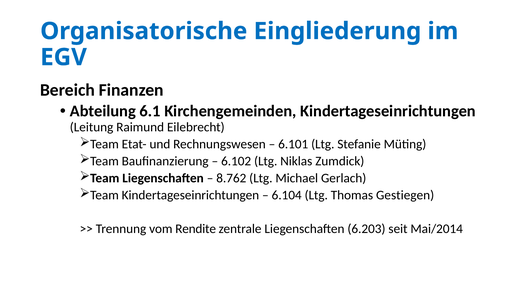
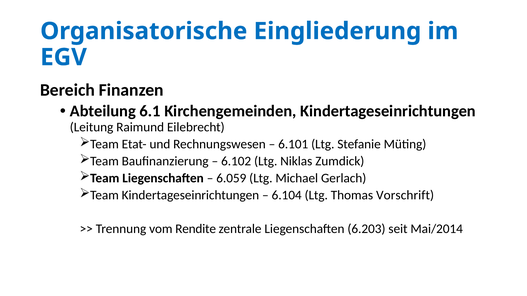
8.762: 8.762 -> 6.059 (231, 178)
Gestiegen: Gestiegen -> Vorschrift (405, 195)
